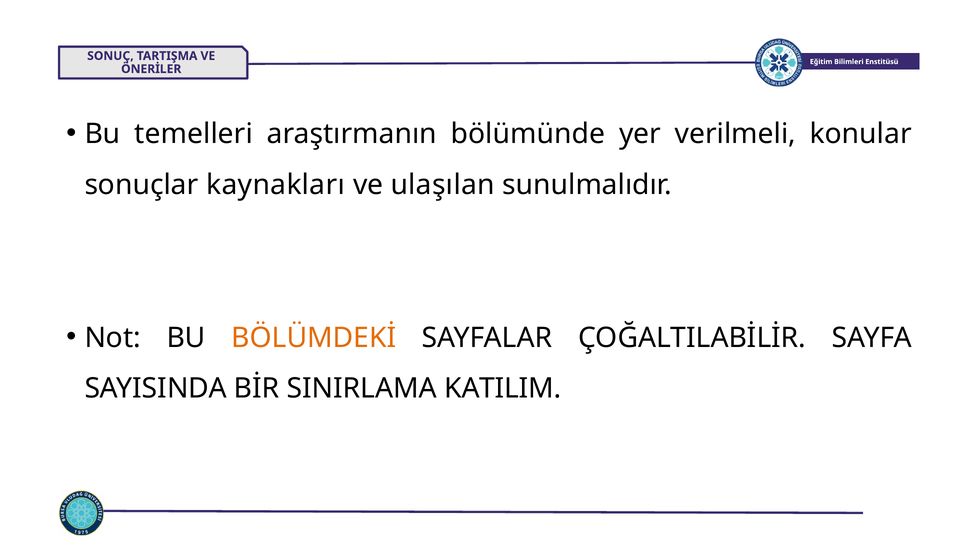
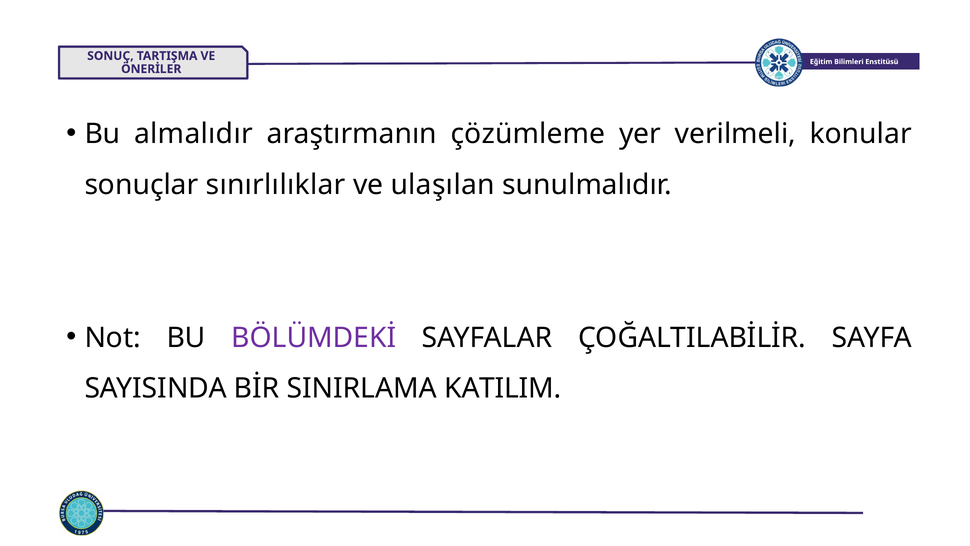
temelleri: temelleri -> almalıdır (194, 134)
bölümünde: bölümünde -> çözümleme (528, 134)
kaynakları: kaynakları -> sınırlılıklar (276, 185)
BÖLÜMDEKİ colour: orange -> purple (314, 337)
